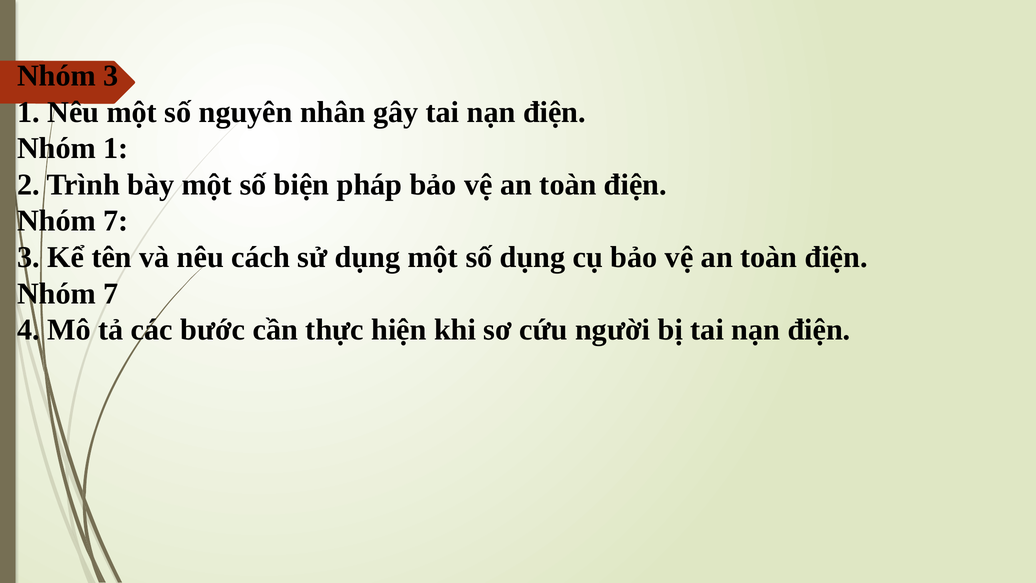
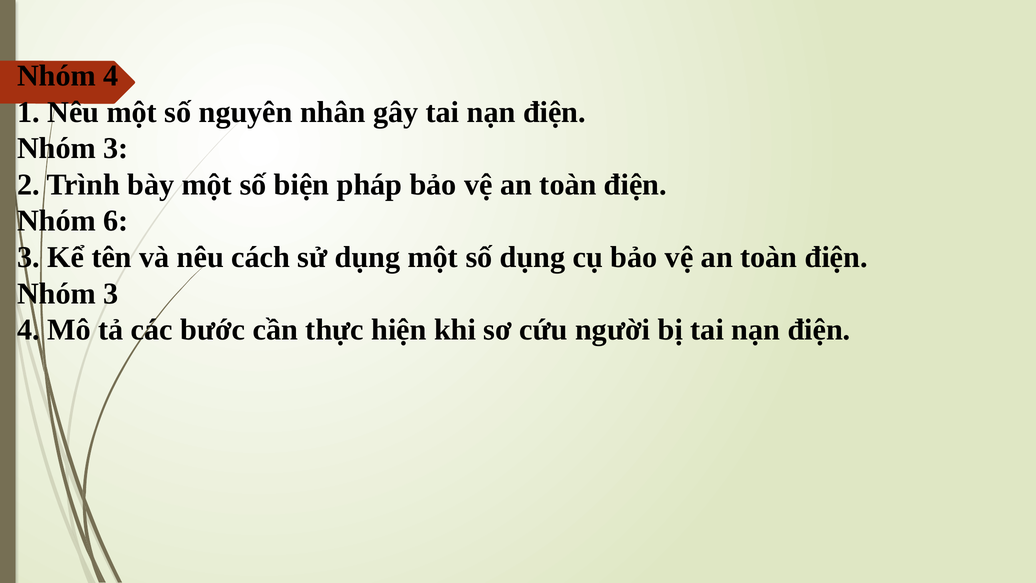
Nhóm 3: 3 -> 4 (111, 76)
1: 1 -> 3 (116, 148)
7: 7 -> 6 (116, 221)
7: 7 -> 3 (111, 293)
